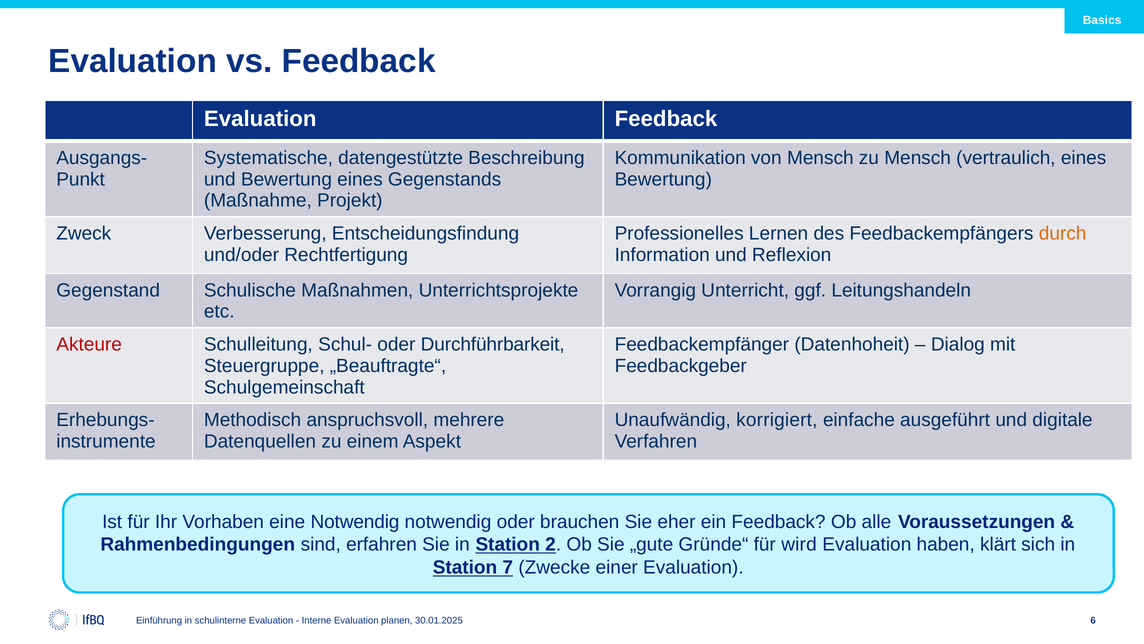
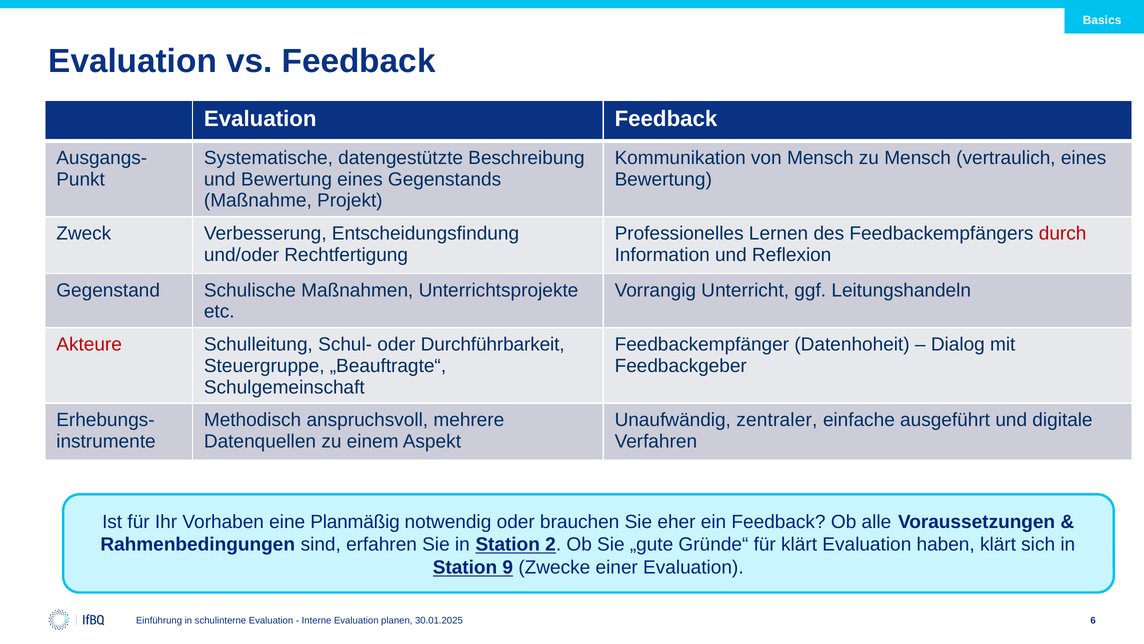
durch colour: orange -> red (1063, 233)
korrigiert: korrigiert -> zentraler (777, 420)
eine Notwendig: Notwendig -> Planmäßig (355, 521)
für wird: wird -> klärt (799, 544)
7: 7 -> 9 (508, 567)
